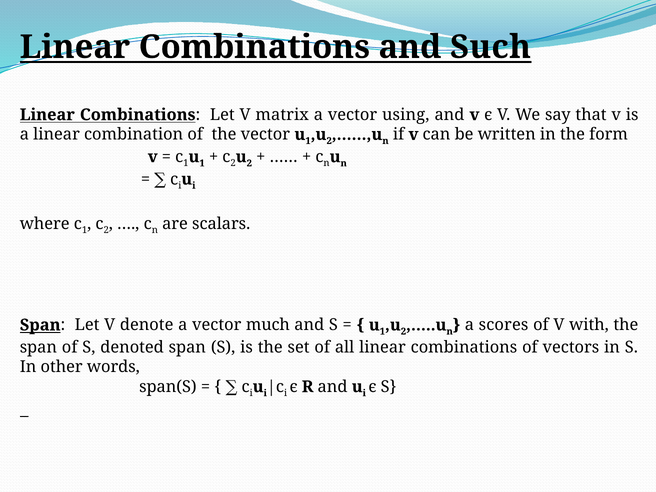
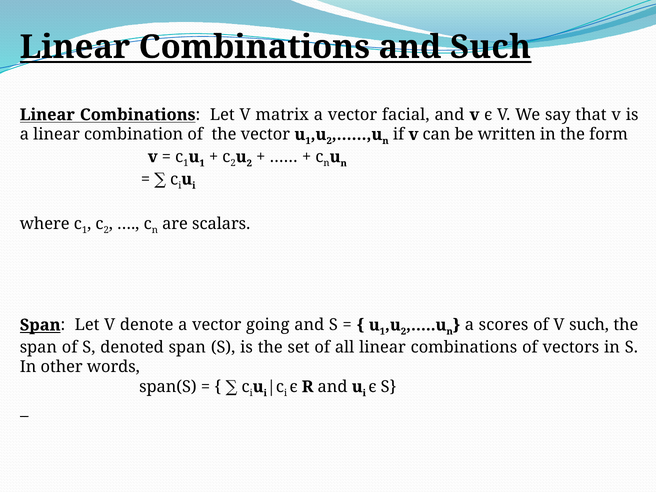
using: using -> facial (406, 115)
much: much -> going (268, 325)
V with: with -> such (589, 325)
